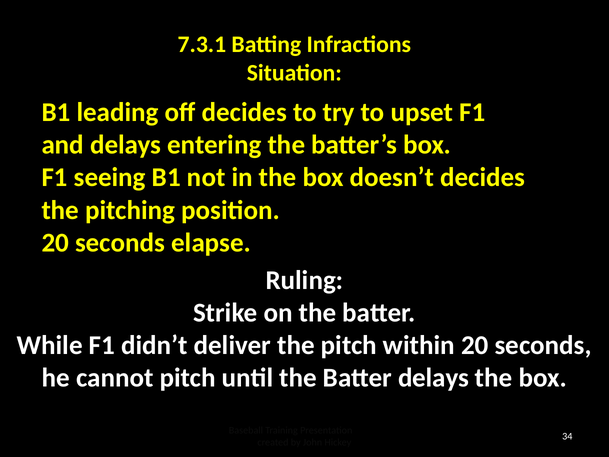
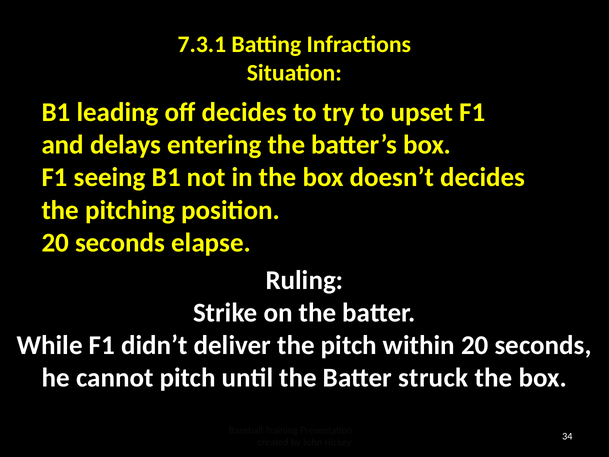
Batter delays: delays -> struck (433, 377)
